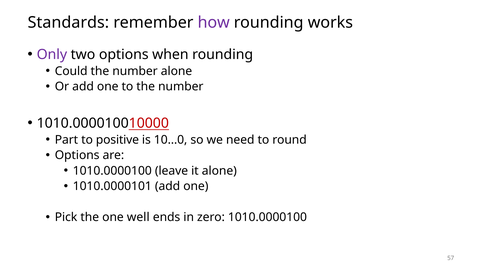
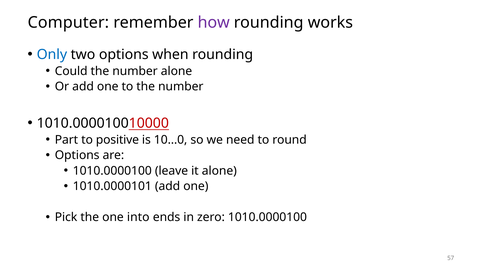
Standards: Standards -> Computer (68, 22)
Only colour: purple -> blue (52, 55)
well: well -> into (138, 217)
